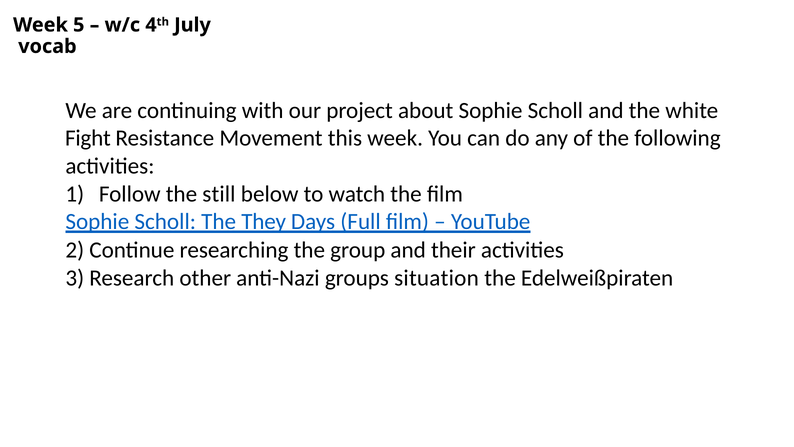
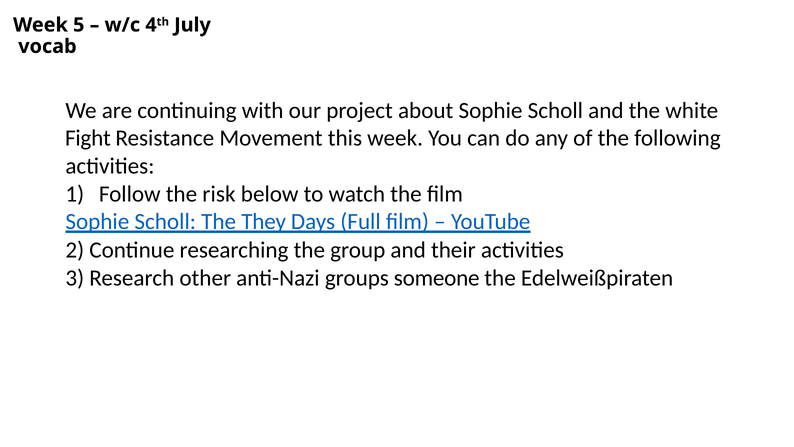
still: still -> risk (219, 194)
situation: situation -> someone (437, 278)
